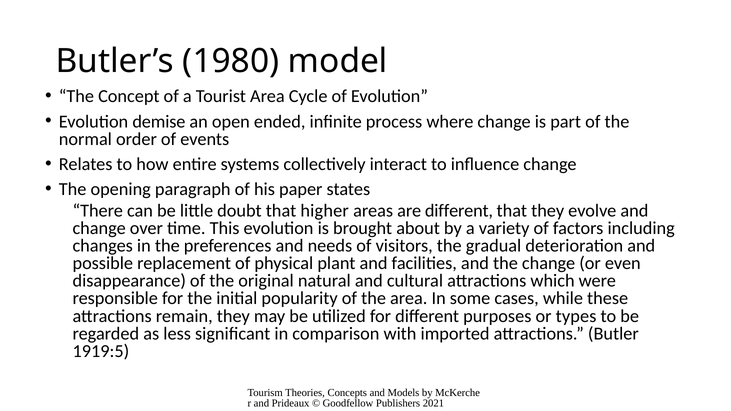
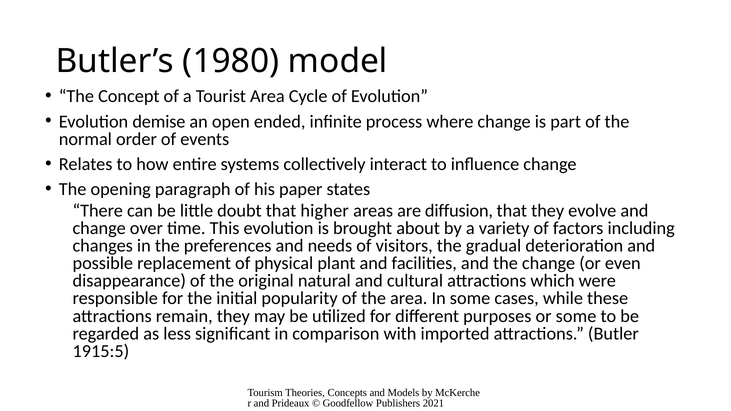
are different: different -> diffusion (459, 211)
or types: types -> some (576, 316)
1919:5: 1919:5 -> 1915:5 (101, 351)
